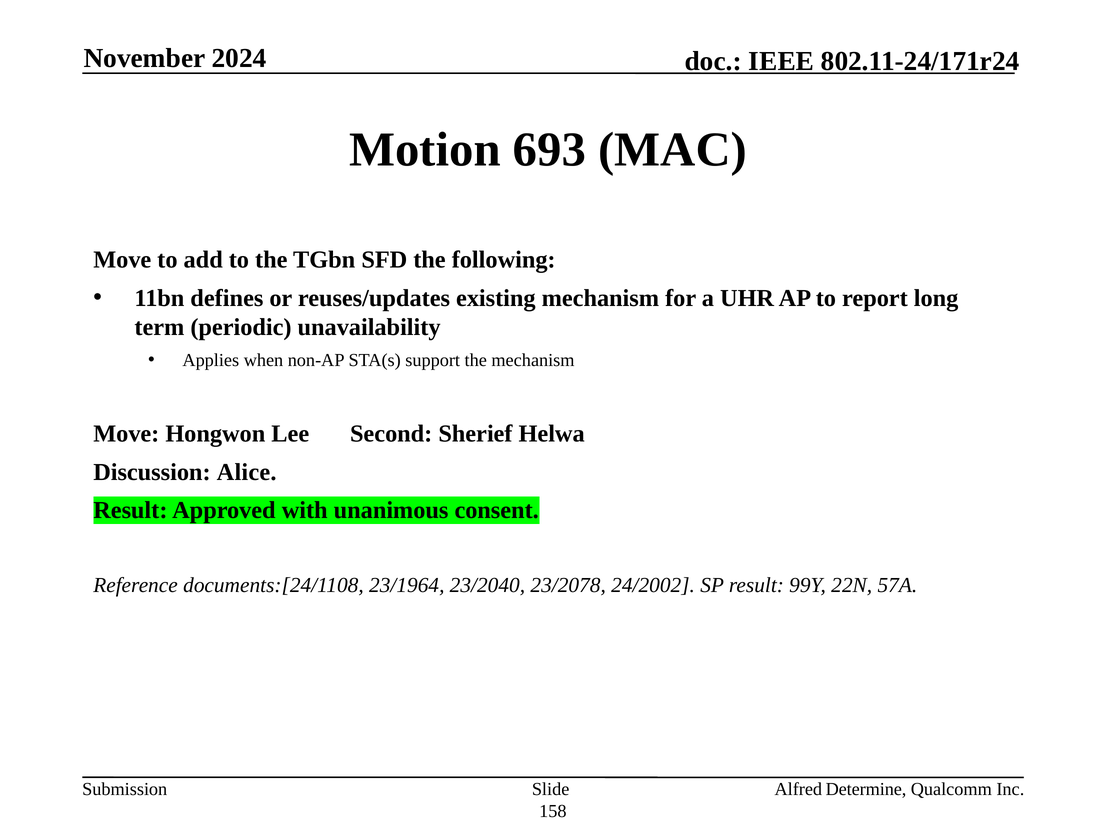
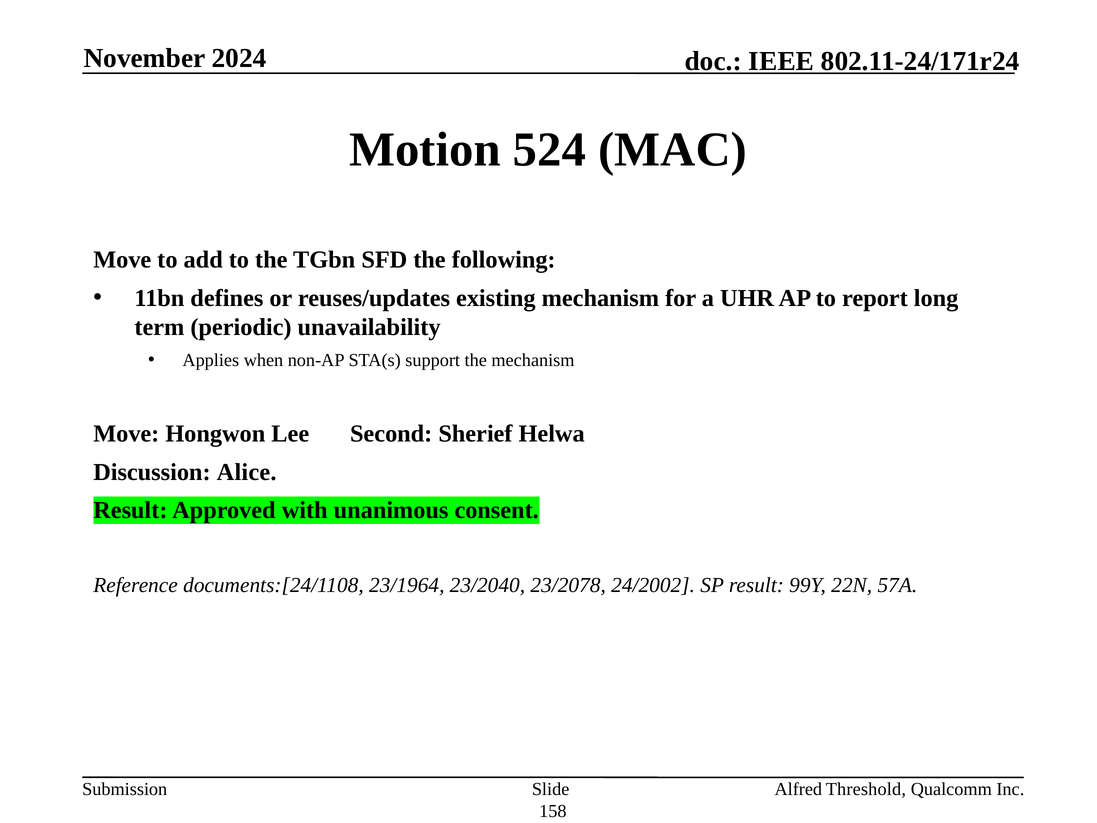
693: 693 -> 524 (549, 150)
Determine: Determine -> Threshold (866, 789)
